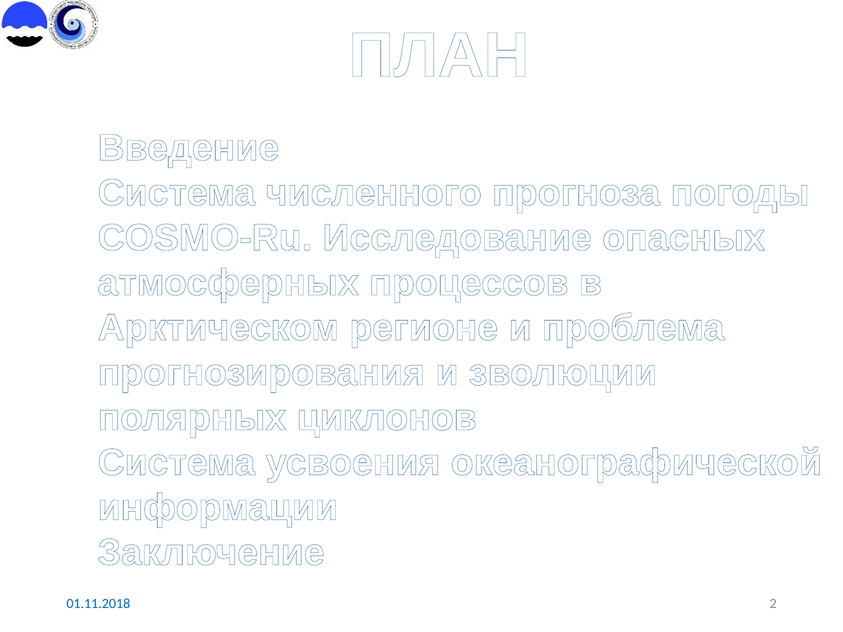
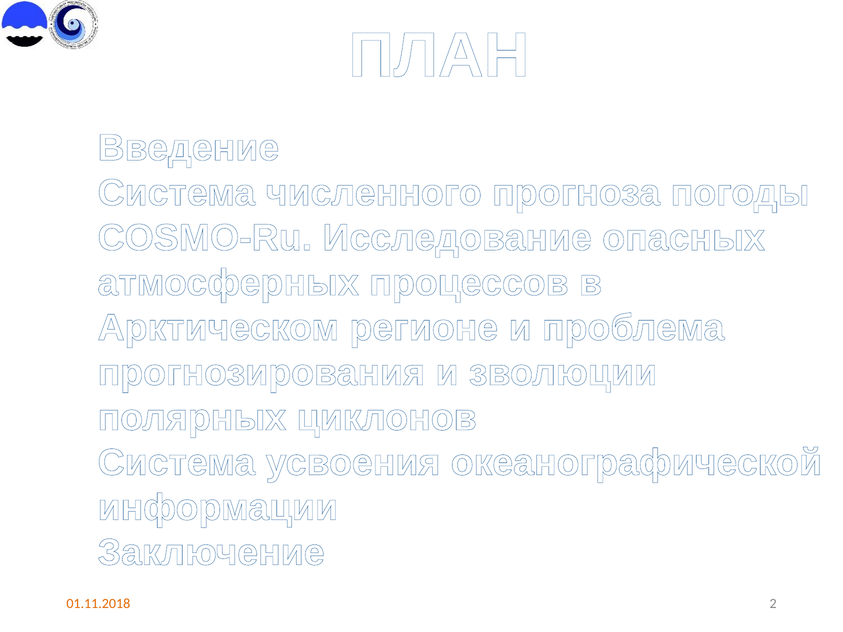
01.11.2018 colour: blue -> orange (98, 604)
